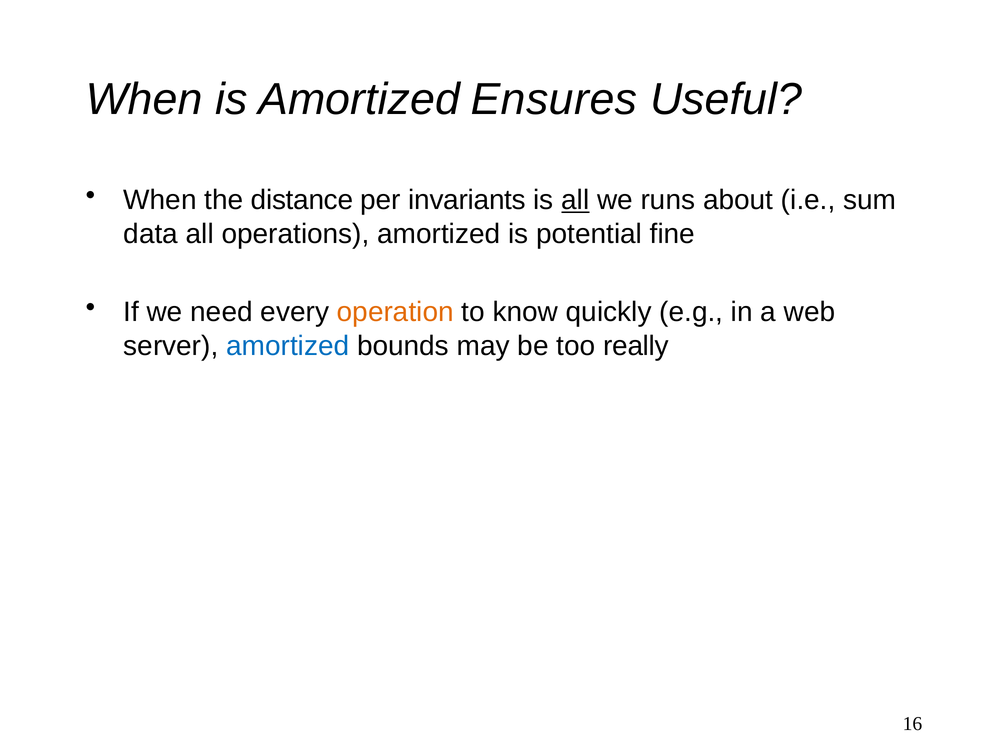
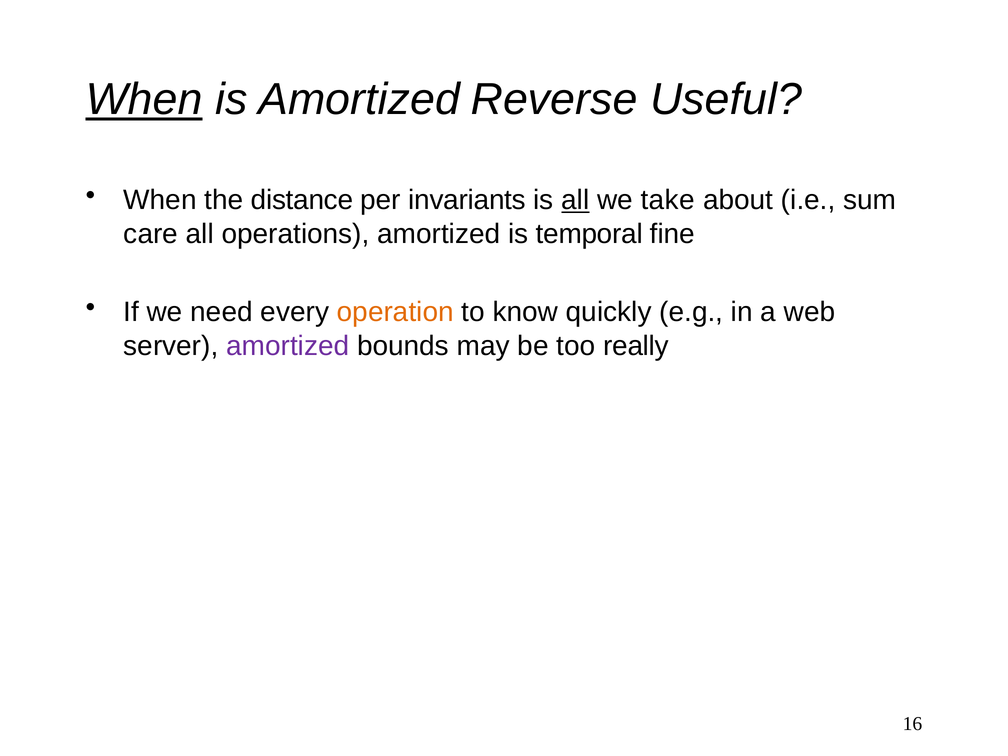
When underline: none -> present (144, 100)
Ensures: Ensures -> Reverse (554, 100)
runs: runs -> take (668, 200)
data: data -> care (151, 234)
potential: potential -> temporal (589, 234)
amortized colour: blue -> purple (288, 346)
